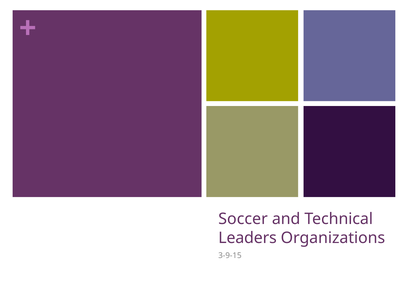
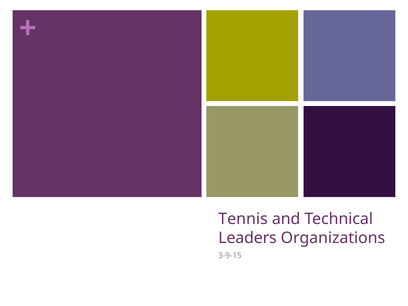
Soccer: Soccer -> Tennis (243, 219)
